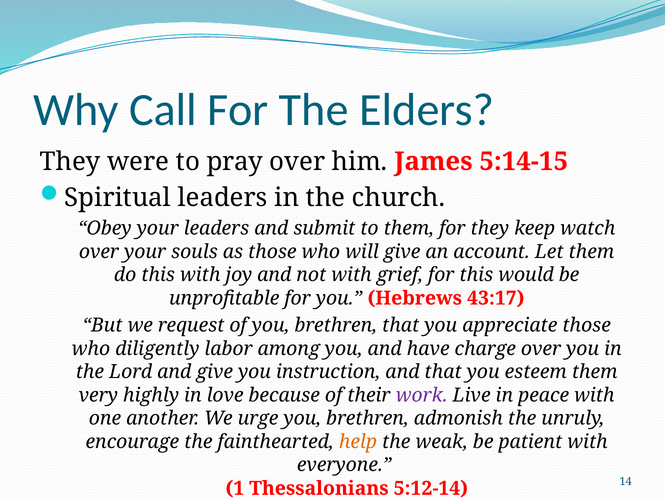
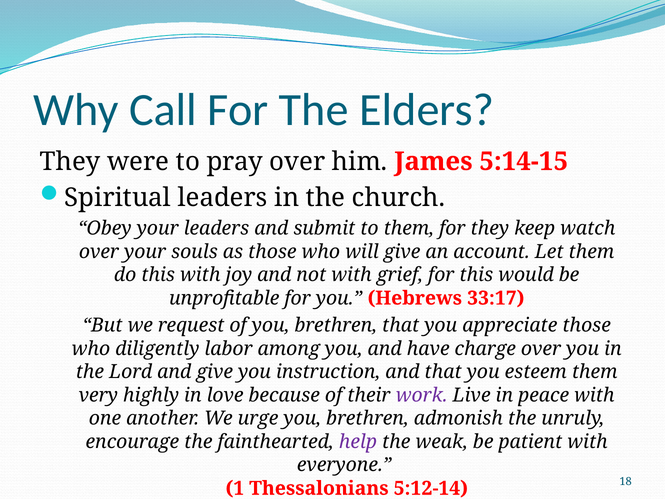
43:17: 43:17 -> 33:17 (496, 298)
help colour: orange -> purple (358, 442)
14: 14 -> 18 (626, 481)
